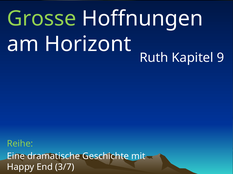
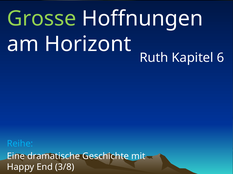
9: 9 -> 6 (221, 58)
Reihe colour: light green -> light blue (20, 144)
3/7: 3/7 -> 3/8 (65, 168)
